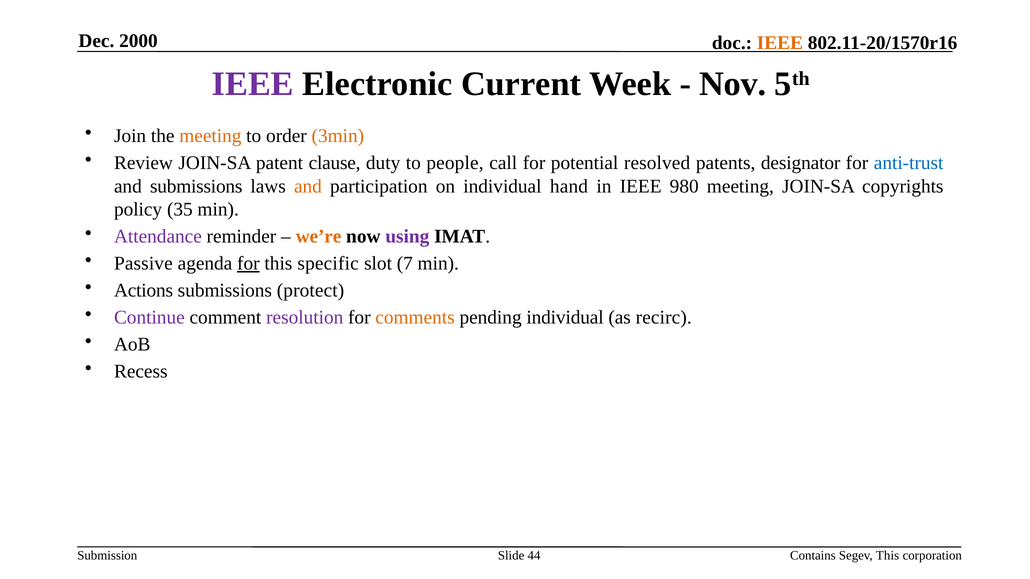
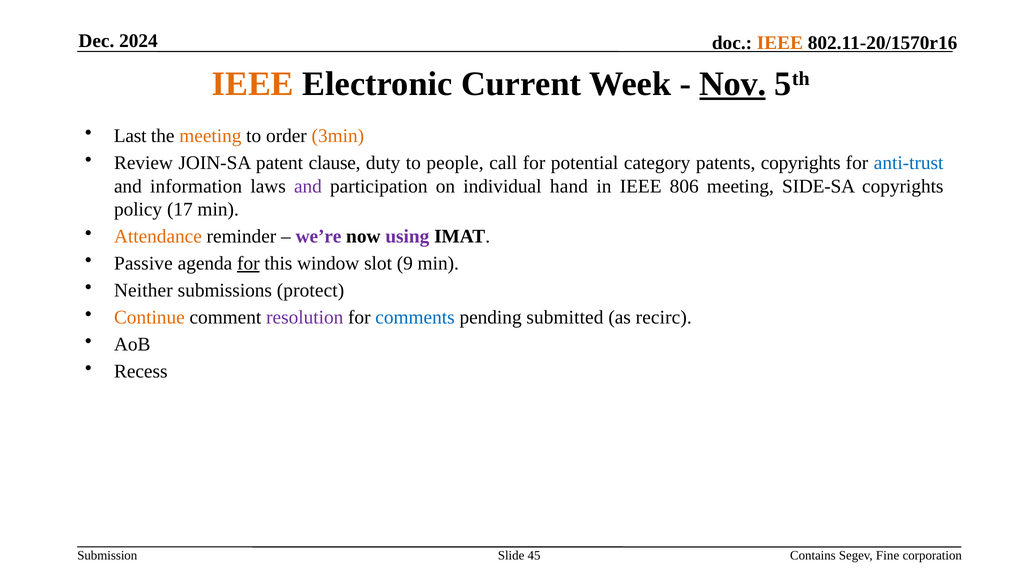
2000: 2000 -> 2024 (138, 41)
IEEE colour: purple -> orange (253, 84)
Nov underline: none -> present (733, 84)
Join: Join -> Last (130, 136)
resolved: resolved -> category (657, 163)
patents designator: designator -> copyrights (801, 163)
and submissions: submissions -> information (196, 186)
and colour: orange -> purple (308, 186)
980: 980 -> 806 (684, 186)
meeting JOIN-SA: JOIN-SA -> SIDE-SA (819, 186)
35: 35 -> 17 (180, 210)
Attendance colour: purple -> orange (158, 237)
we’re colour: orange -> purple (319, 237)
specific: specific -> window (328, 264)
7: 7 -> 9 (405, 264)
Actions: Actions -> Neither (143, 291)
Continue colour: purple -> orange (149, 318)
comments colour: orange -> blue (415, 318)
pending individual: individual -> submitted (565, 318)
44: 44 -> 45 (534, 556)
Segev This: This -> Fine (888, 556)
